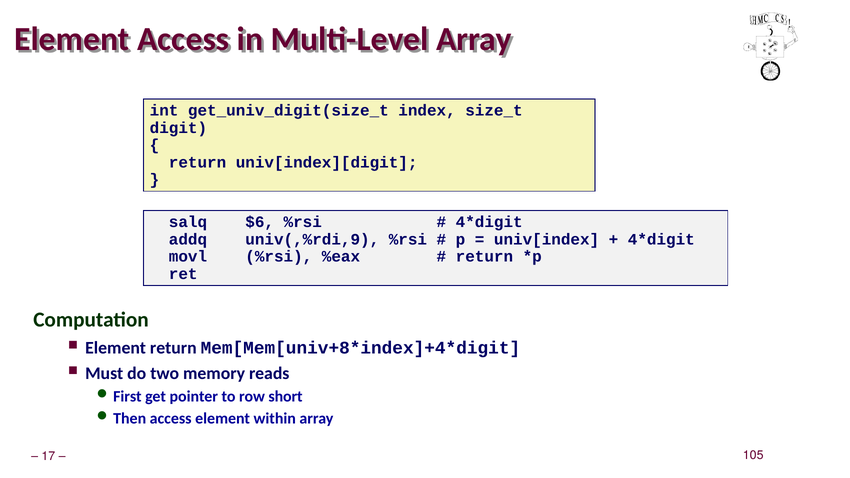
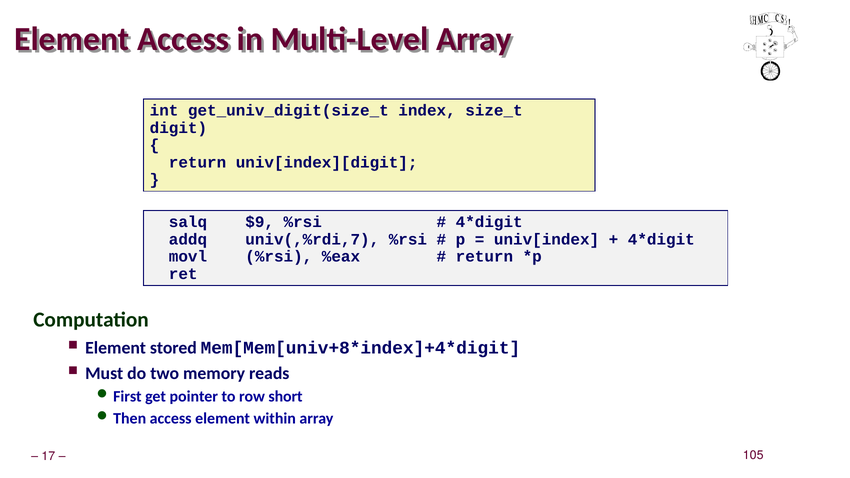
$6: $6 -> $9 (260, 222)
univ(,%rdi,9: univ(,%rdi,9 -> univ(,%rdi,7 (312, 239)
Element return: return -> stored (173, 348)
